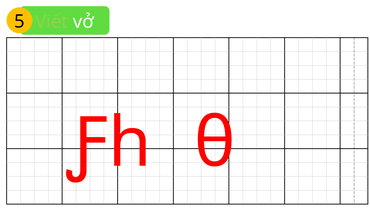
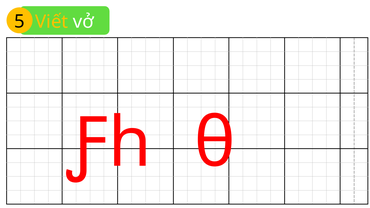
Viết colour: light green -> yellow (52, 22)
